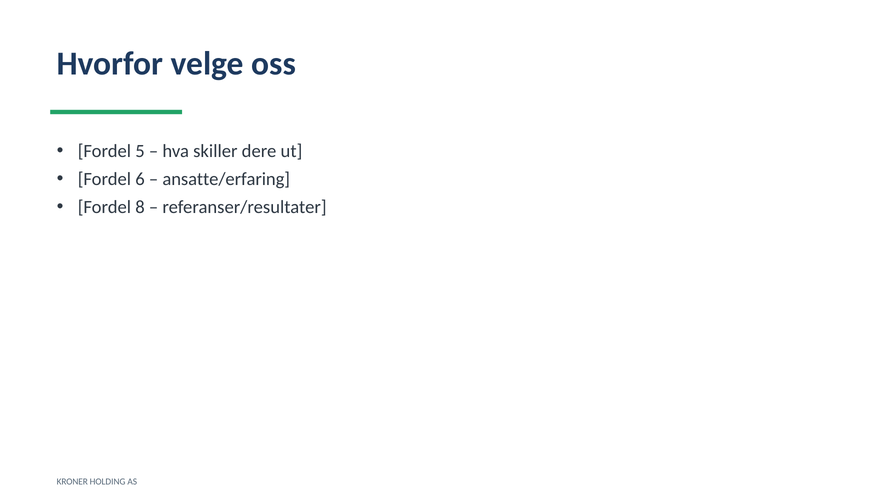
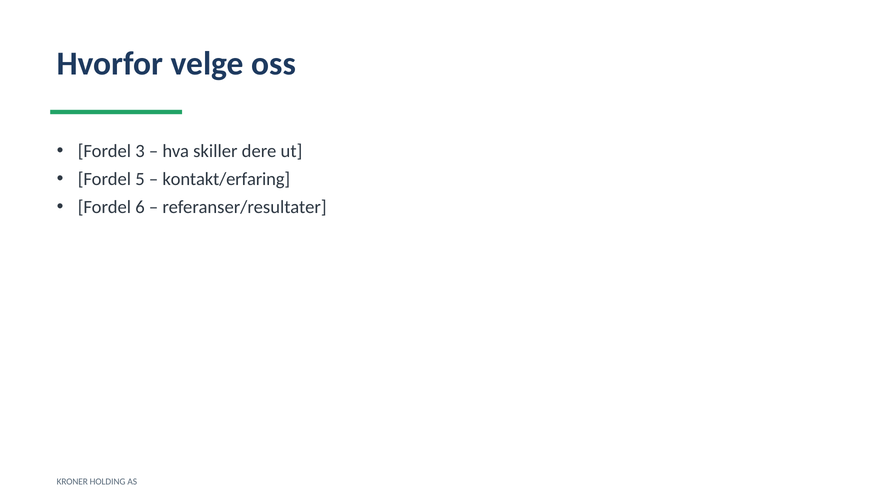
5: 5 -> 3 (140, 151)
6: 6 -> 5 (140, 179)
ansatte/erfaring: ansatte/erfaring -> kontakt/erfaring (226, 179)
8: 8 -> 6 (140, 207)
